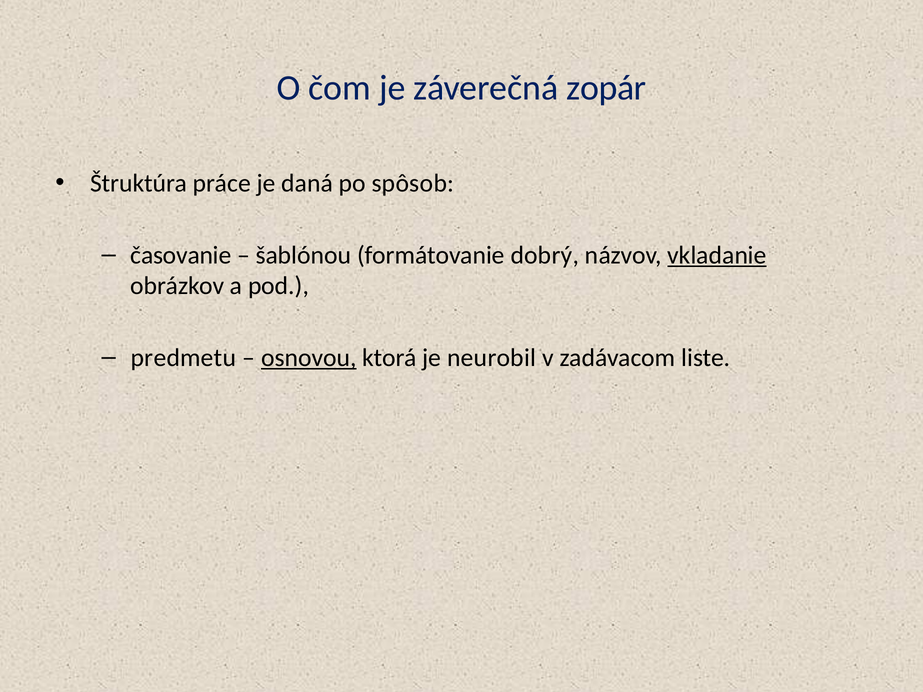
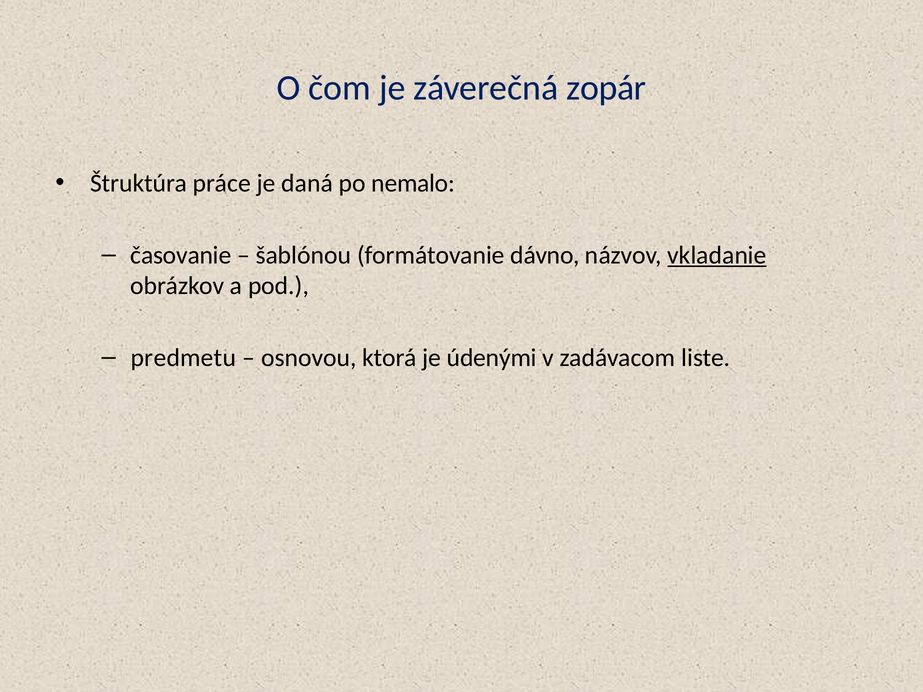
spôsob: spôsob -> nemalo (413, 183)
dobrý: dobrý -> dávno (545, 255)
osnovou underline: present -> none (309, 358)
neurobil: neurobil -> údenými (492, 358)
